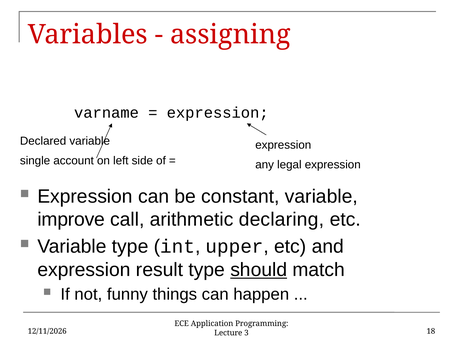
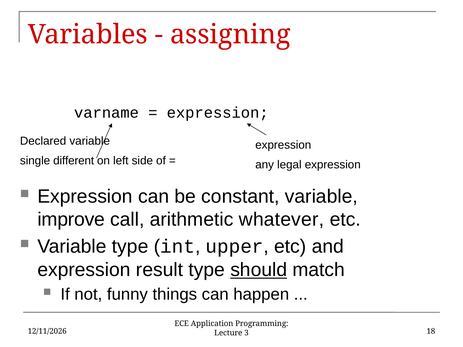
account: account -> different (74, 161)
declaring: declaring -> whatever (281, 220)
